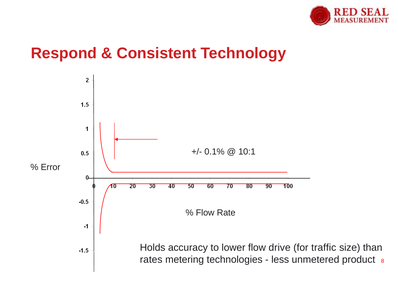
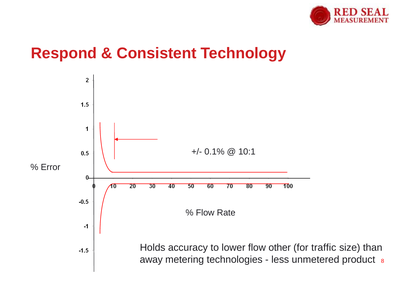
drive: drive -> other (280, 247)
rates: rates -> away (151, 259)
